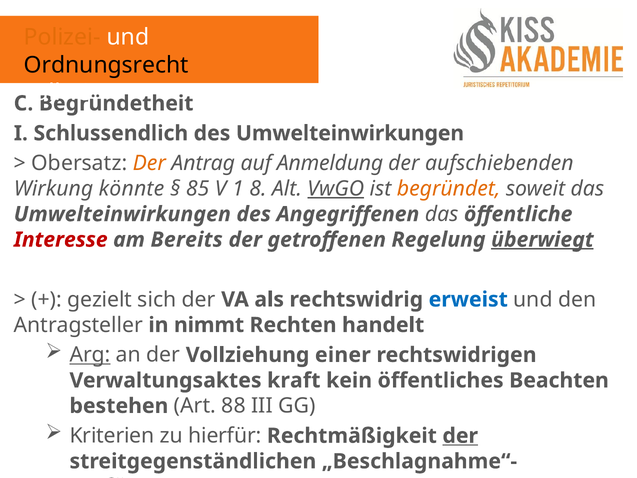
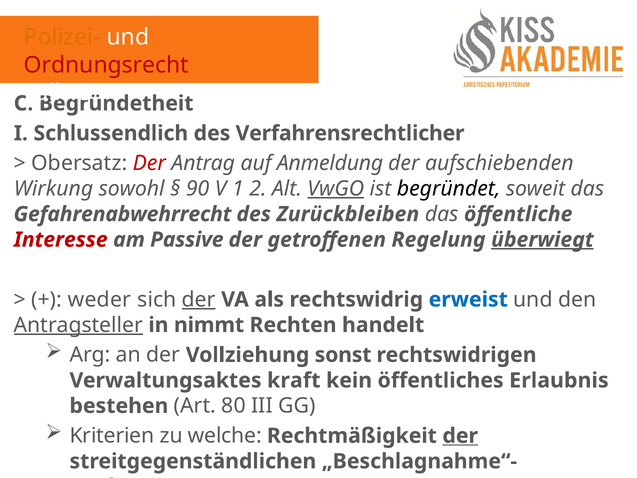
Ordnungsrecht colour: black -> red (106, 65)
des Umwelteinwirkungen: Umwelteinwirkungen -> Verfahrensrechtlicher (350, 133)
Der colour: orange -> red (149, 163)
könnte: könnte -> sowohl (132, 189)
85: 85 -> 90 (198, 189)
8: 8 -> 2 (258, 189)
begründet colour: orange -> black (449, 189)
Umwelteinwirkungen: Umwelteinwirkungen -> Gefahrenabwehrrecht (122, 214)
Angegriffenen: Angegriffenen -> Zurückbleiben (348, 214)
Bereits: Bereits -> Passive (187, 240)
gezielt: gezielt -> weder (100, 299)
der underline: none -> present (199, 299)
Antragsteller underline: none -> present (78, 325)
Arg underline: present -> none (90, 355)
einer: einer -> sonst (343, 355)
Beachten: Beachten -> Erlaubnis (559, 380)
88: 88 -> 80 (234, 406)
hierfür: hierfür -> welche (225, 436)
